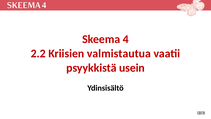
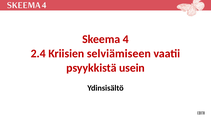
2.2: 2.2 -> 2.4 (38, 53)
valmistautua: valmistautua -> selviämiseen (119, 53)
